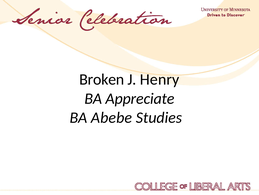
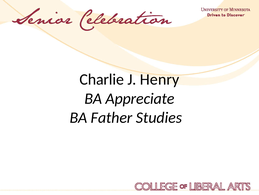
Broken: Broken -> Charlie (102, 79)
Abebe: Abebe -> Father (112, 117)
